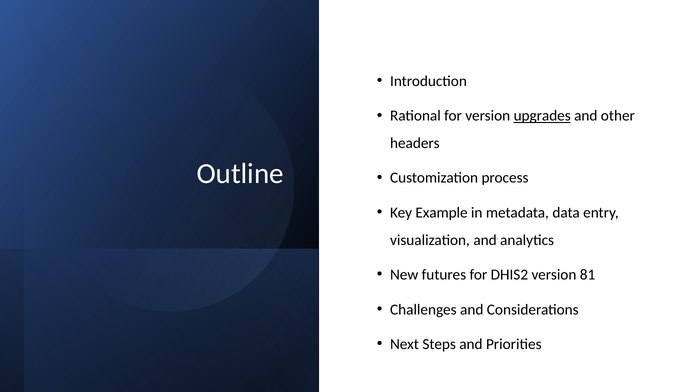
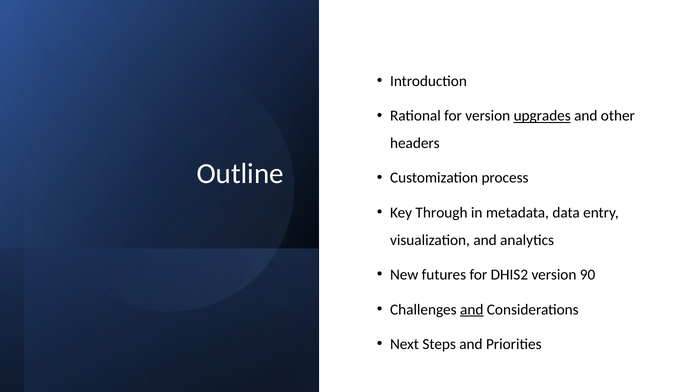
Example: Example -> Through (442, 213)
81: 81 -> 90 (588, 275)
and underline: none -> present (472, 310)
